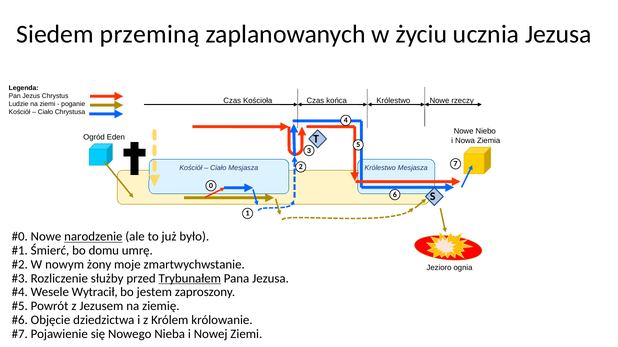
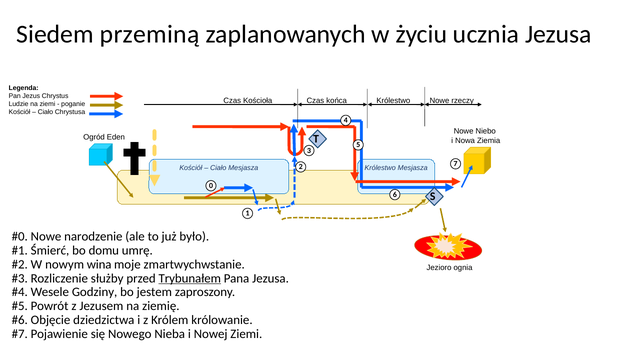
narodzenie underline: present -> none (93, 237)
żony: żony -> wina (99, 265)
Wytracił: Wytracił -> Godziny (95, 293)
